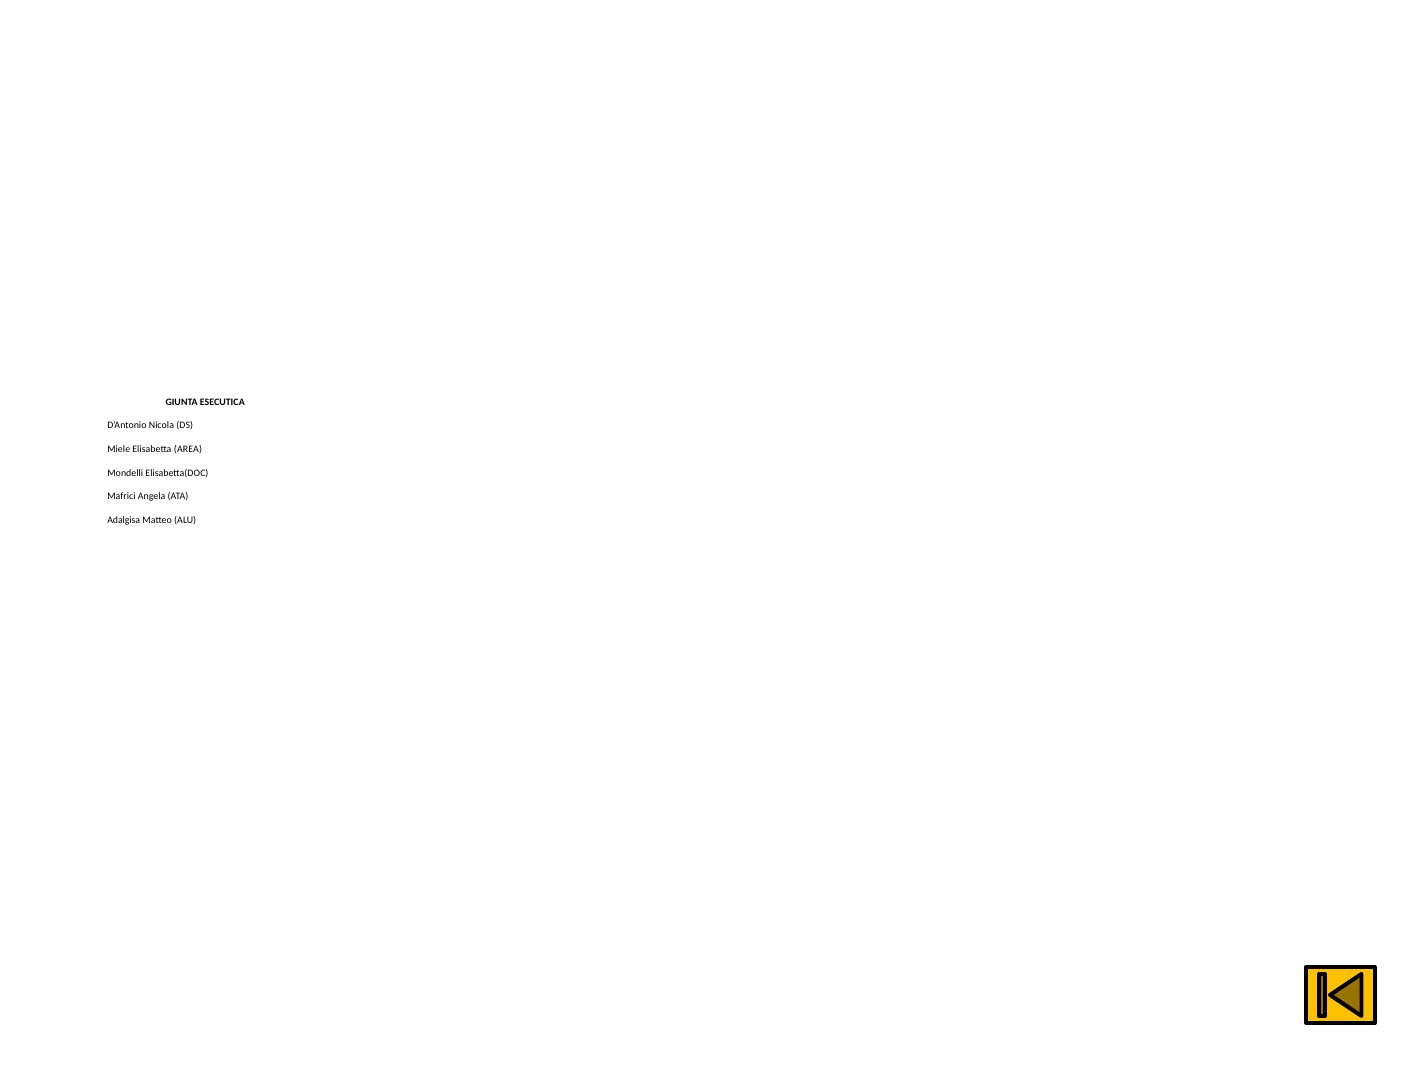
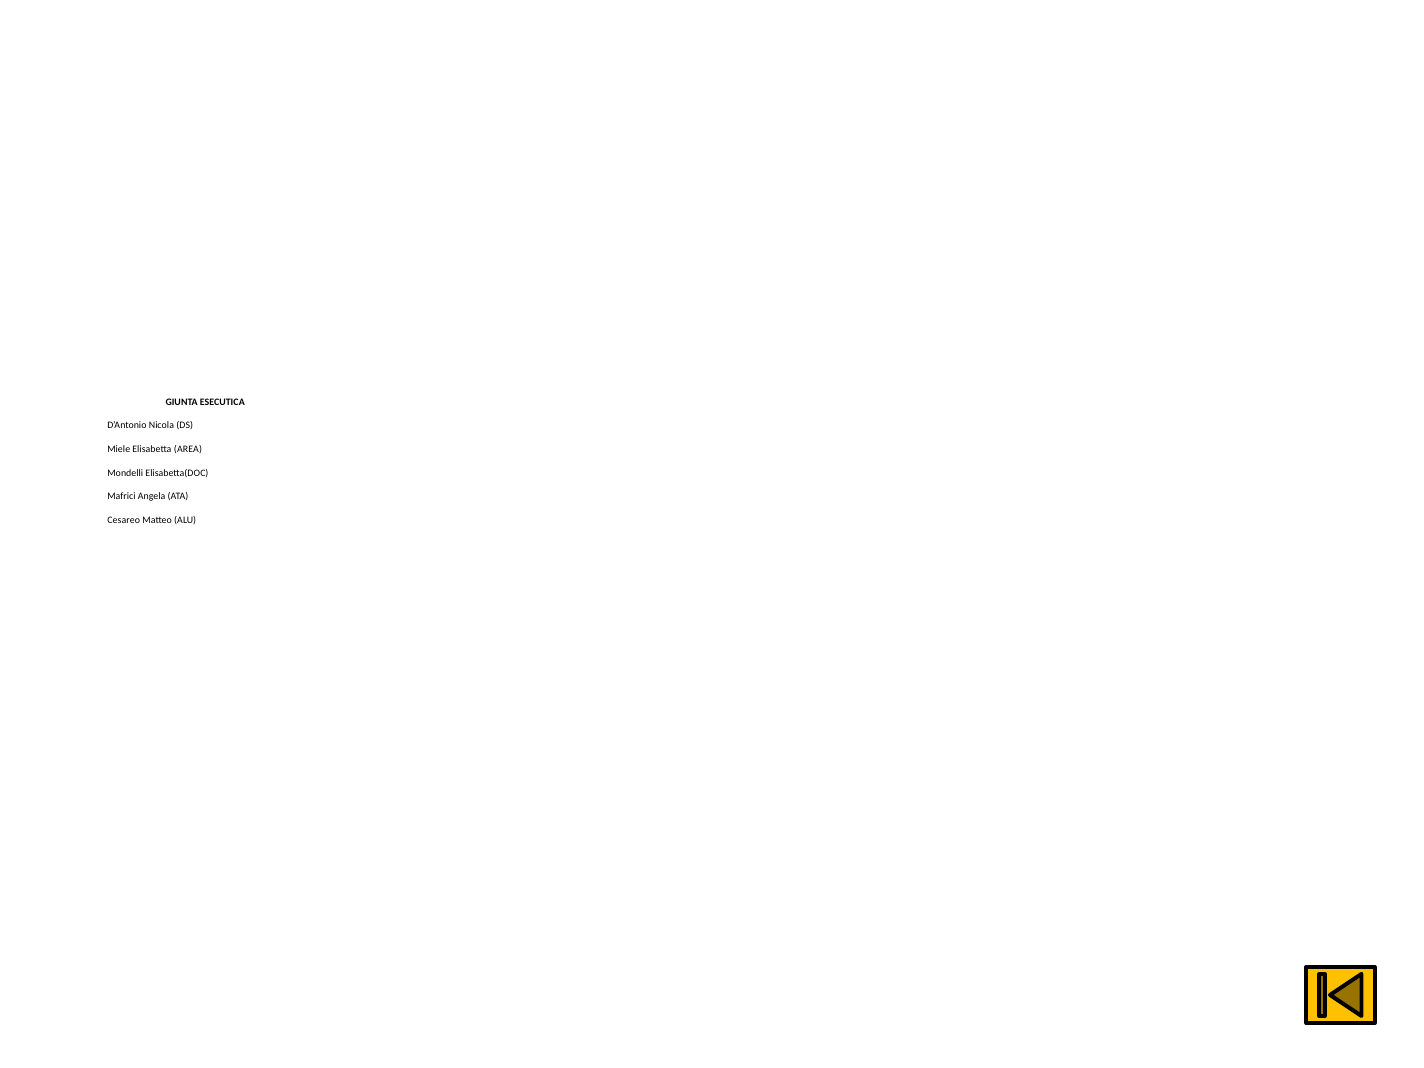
Adalgisa: Adalgisa -> Cesareo (124, 520)
